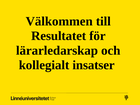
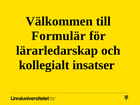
Resultatet: Resultatet -> Formulär (59, 36)
